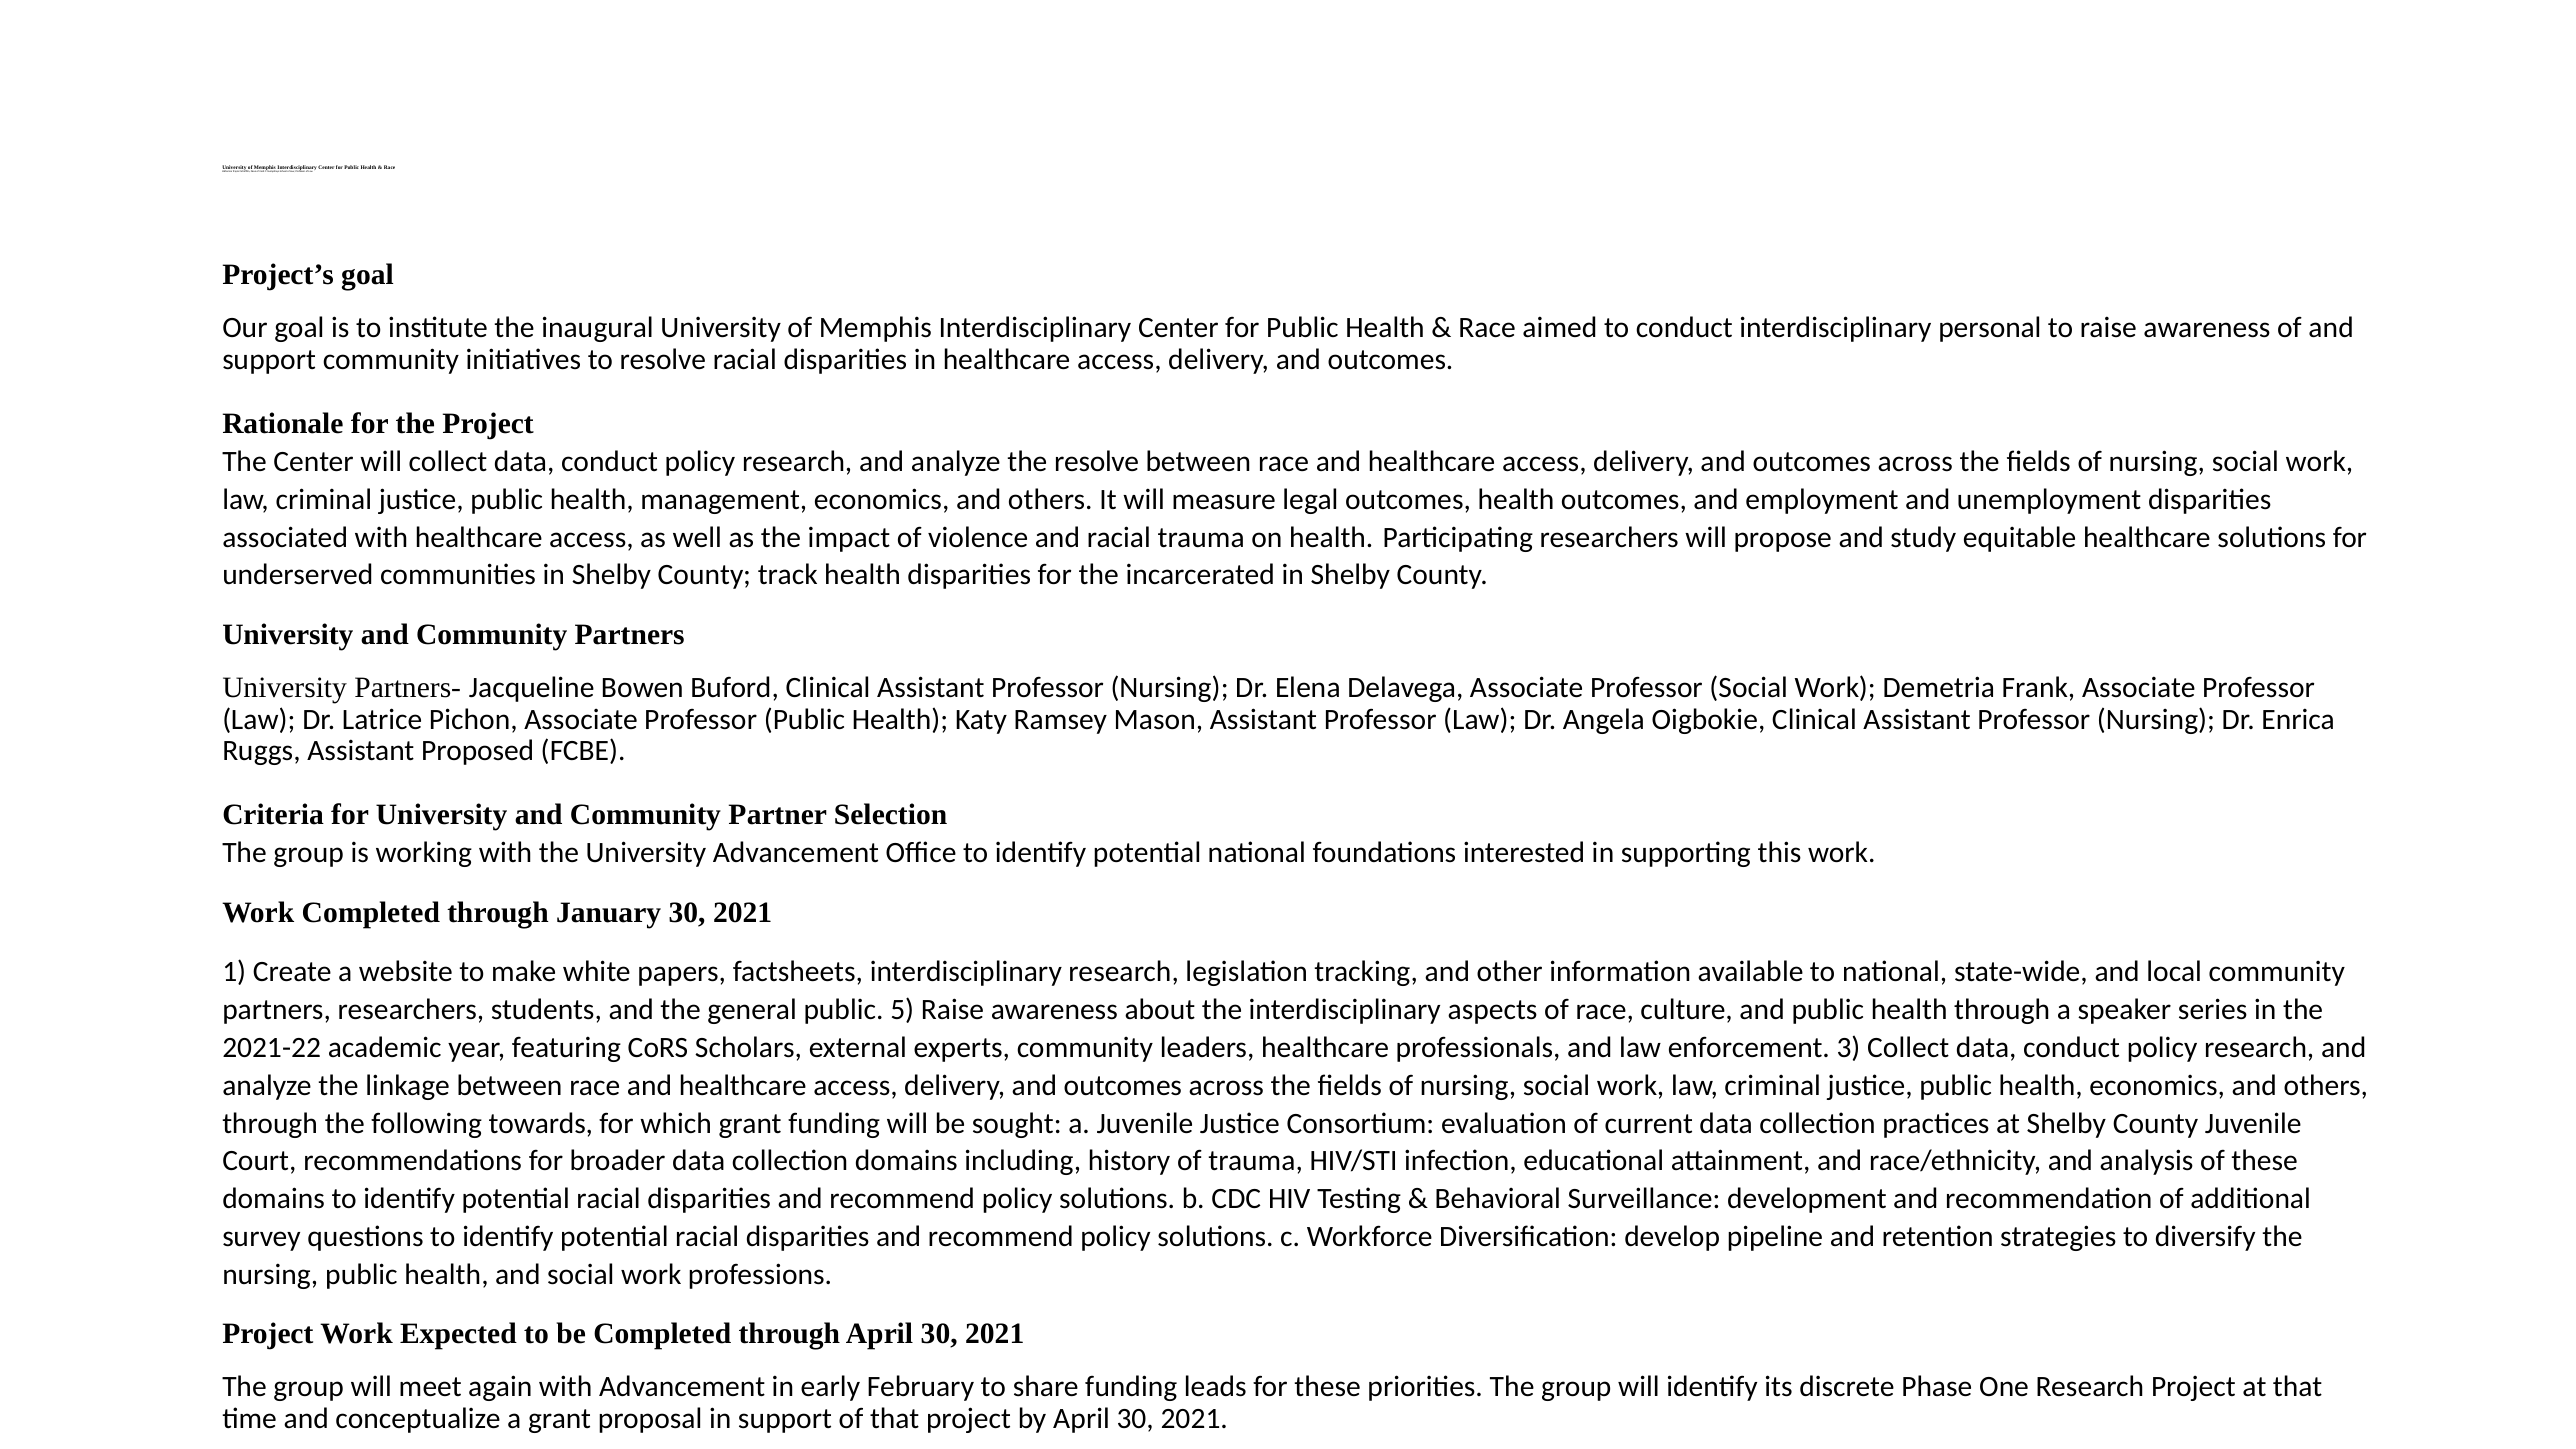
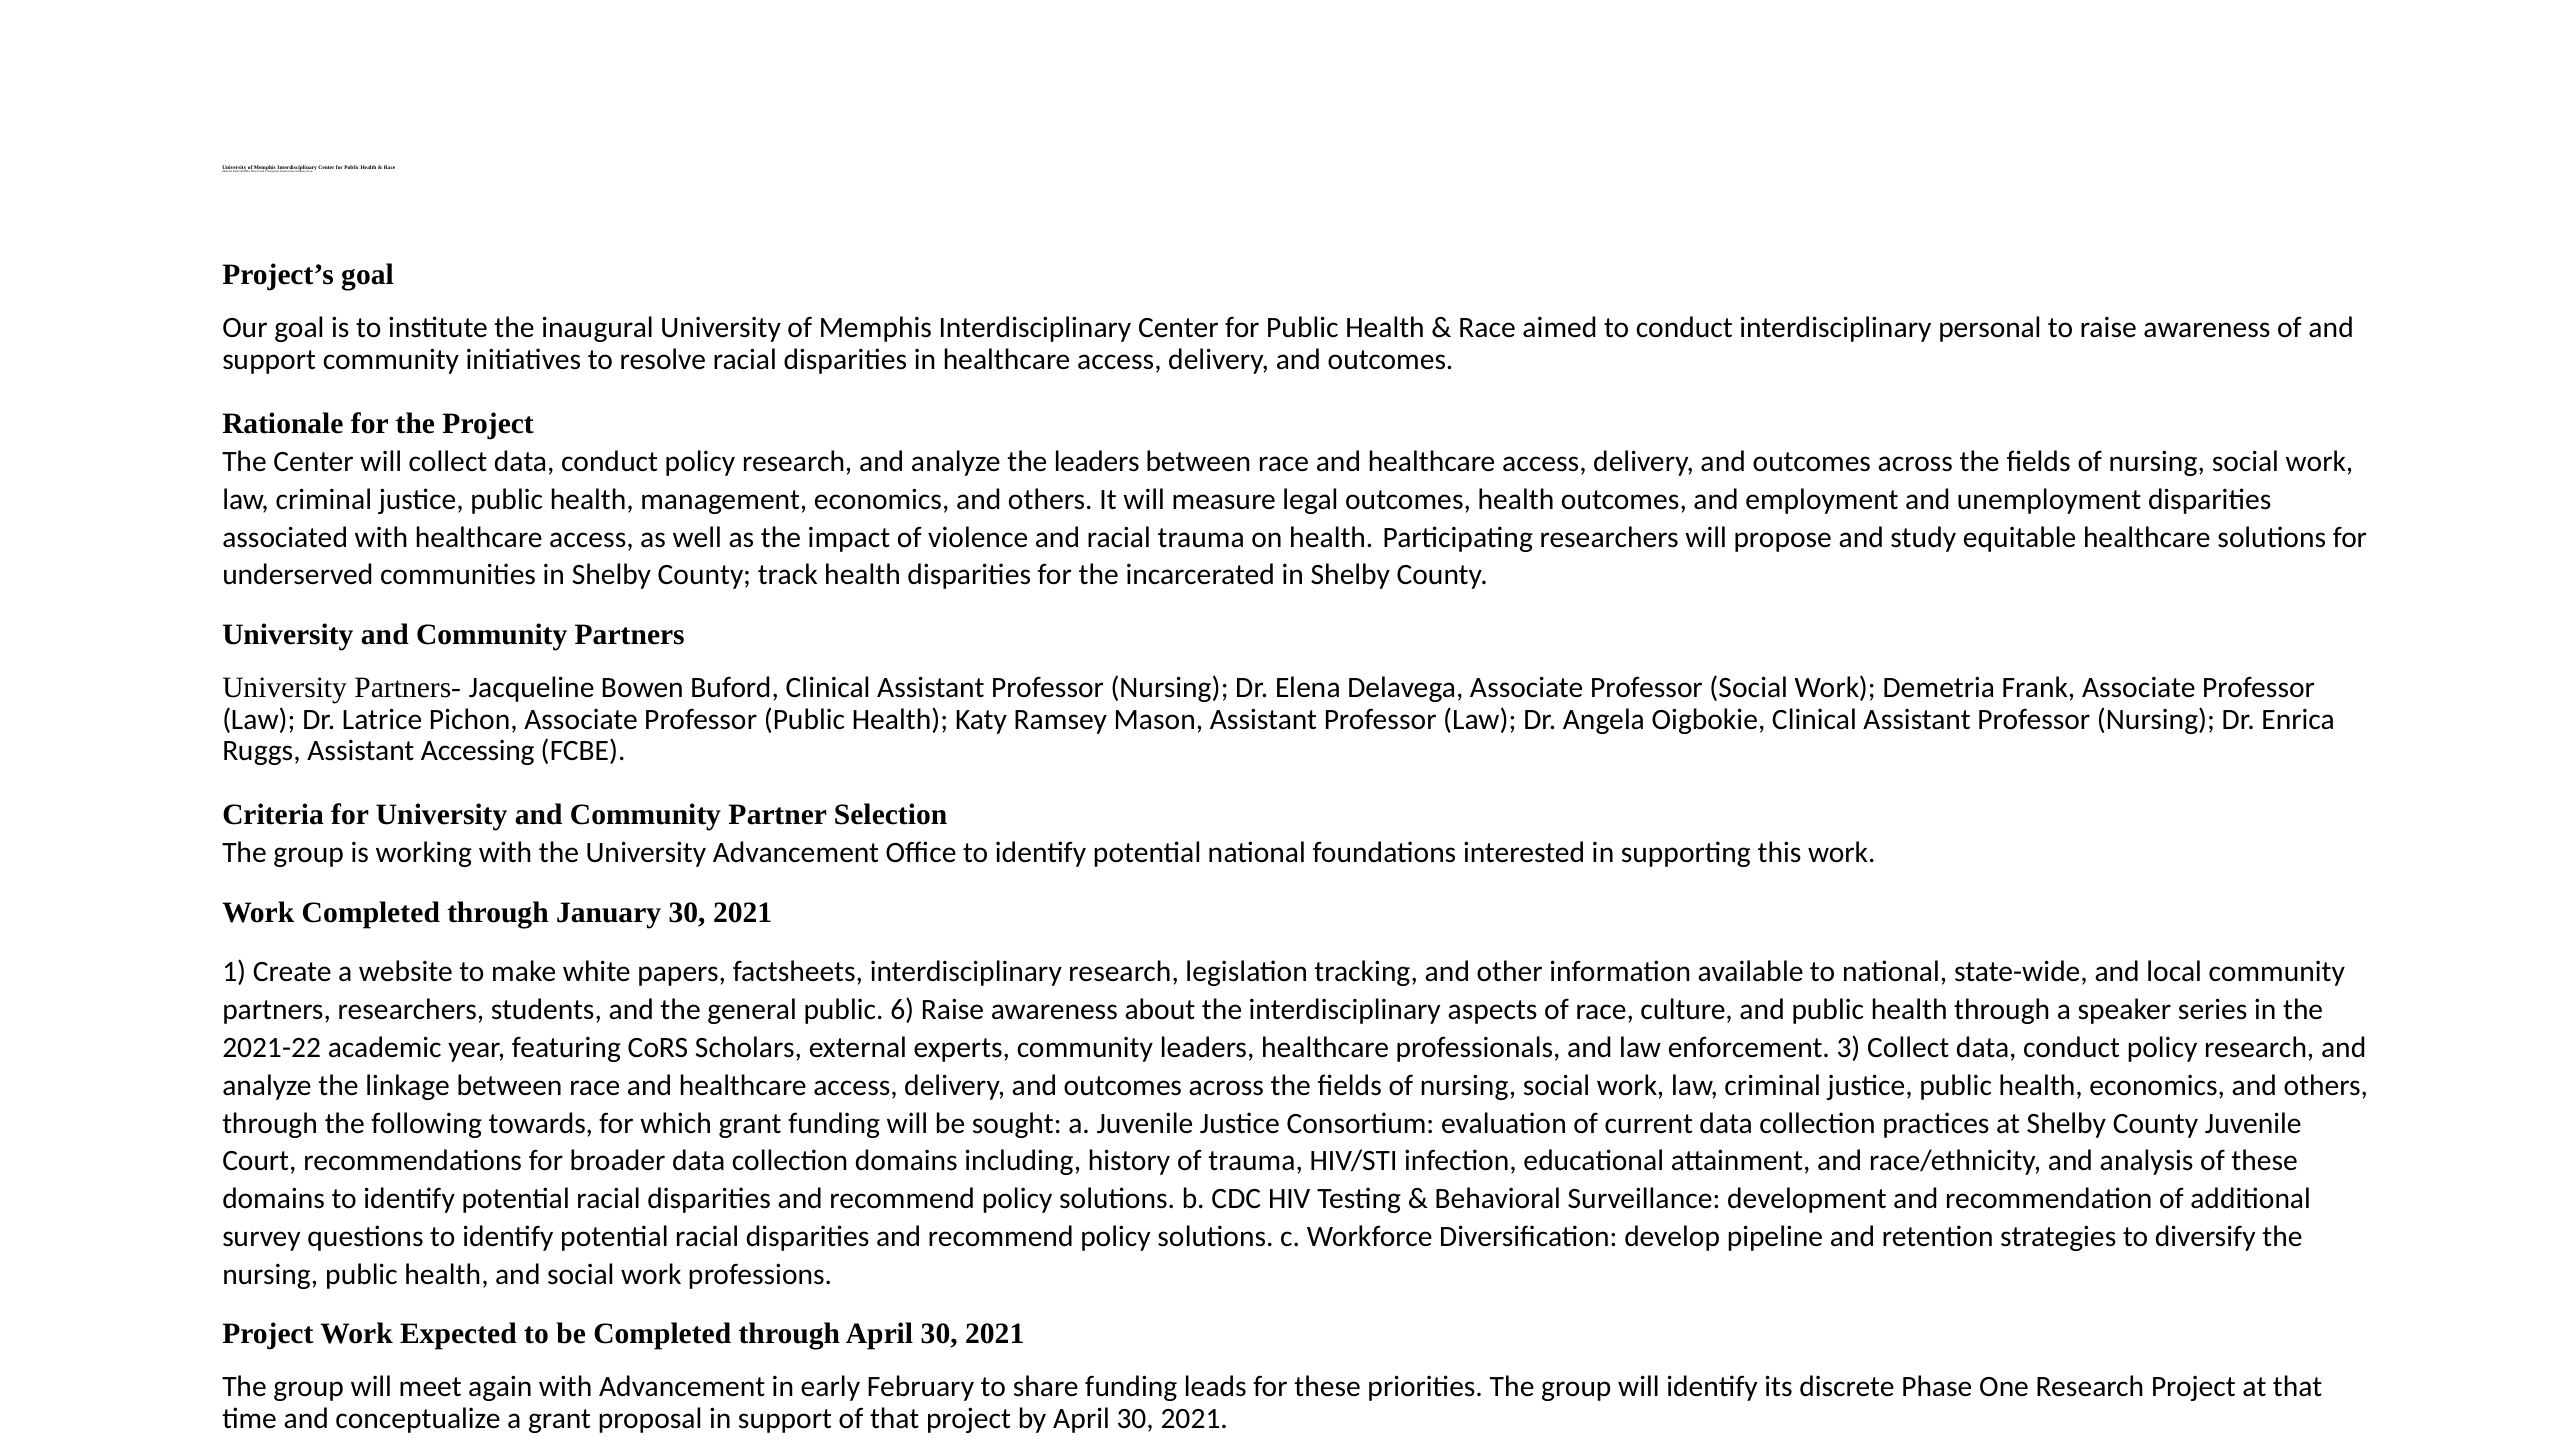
the resolve: resolve -> leaders (1097, 462)
Proposed: Proposed -> Accessing (478, 751)
5: 5 -> 6 (902, 1010)
